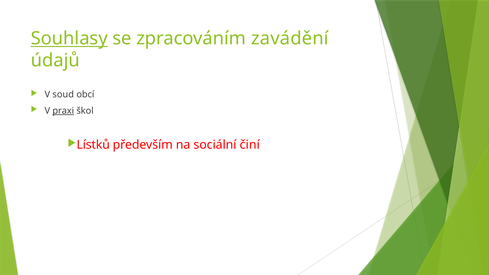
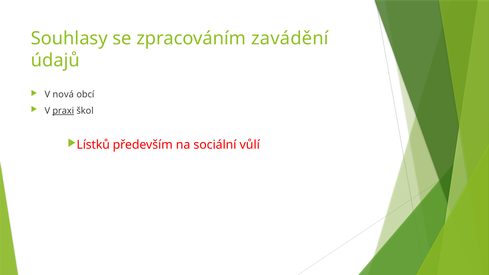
Souhlasy underline: present -> none (69, 39)
soud: soud -> nová (63, 95)
činí: činí -> vůlí (250, 145)
